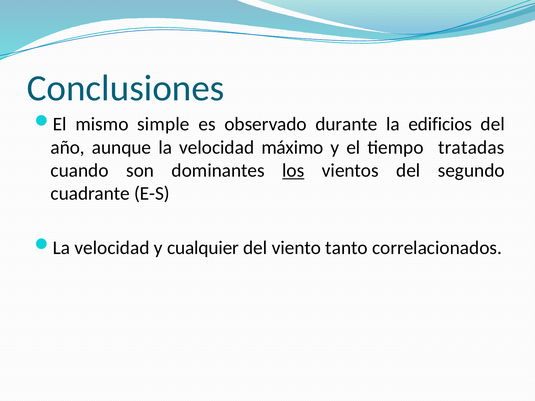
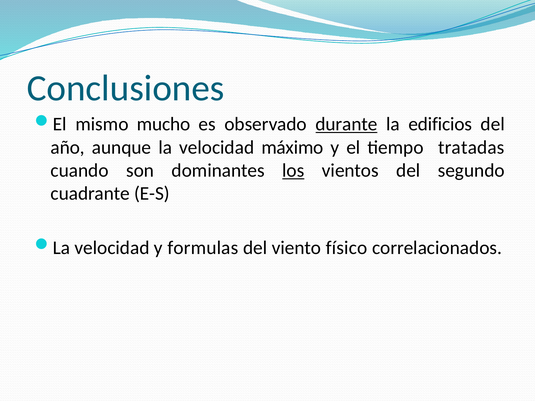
simple: simple -> mucho (164, 124)
durante underline: none -> present (346, 124)
cualquier: cualquier -> formulas (203, 248)
tanto: tanto -> físico (346, 248)
